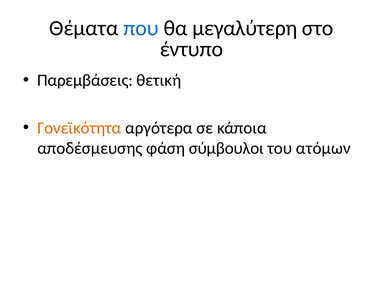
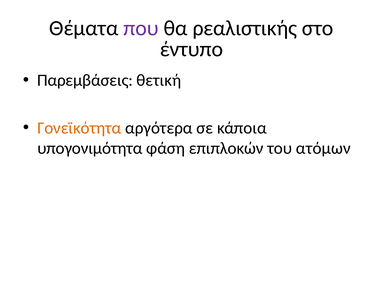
που colour: blue -> purple (141, 28)
μεγαλύτερη: μεγαλύτερη -> ρεαλιστικής (245, 28)
αποδέσμευσης: αποδέσμευσης -> υπογονιμότητα (90, 148)
σύμβουλοι: σύμβουλοι -> επιπλοκών (226, 148)
